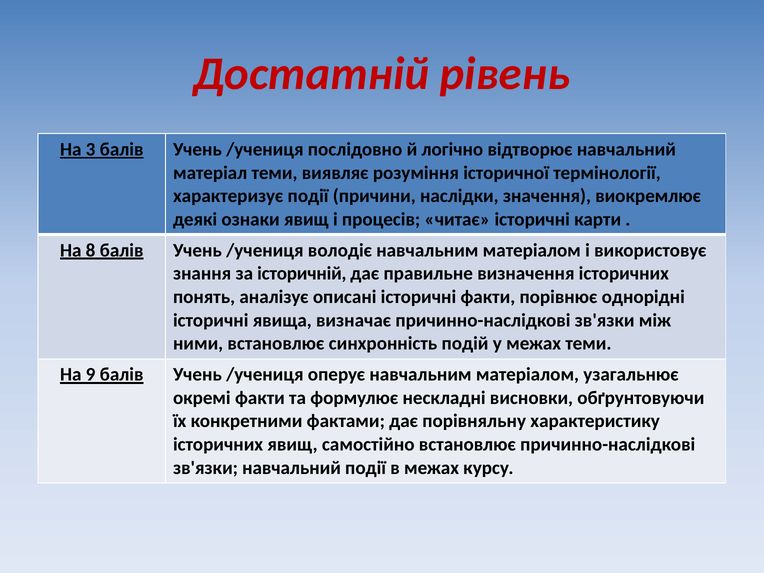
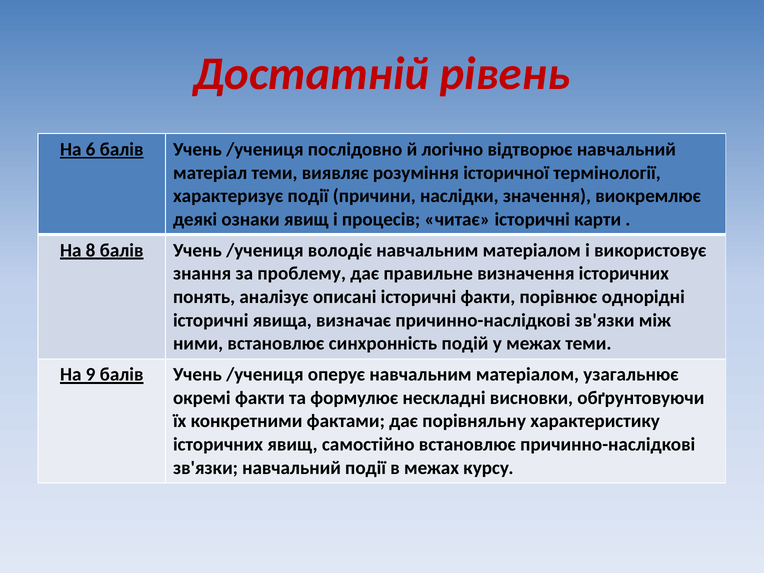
3: 3 -> 6 (91, 149)
історичній: історичній -> проблему (302, 274)
